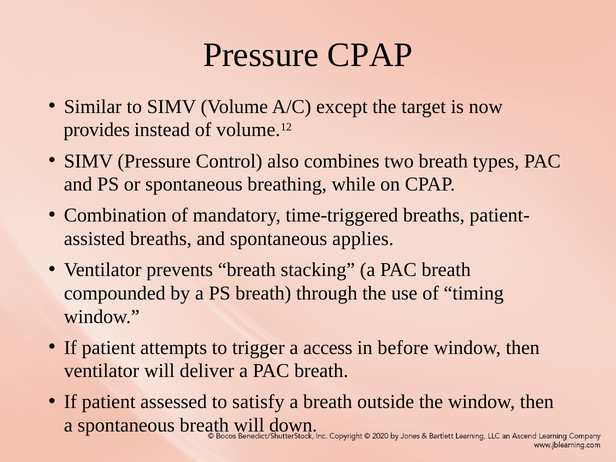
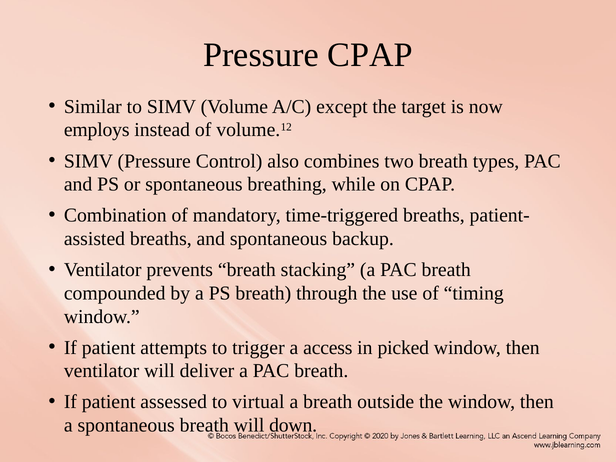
provides: provides -> employs (97, 130)
applies: applies -> backup (363, 239)
before: before -> picked (403, 348)
satisfy: satisfy -> virtual (258, 402)
